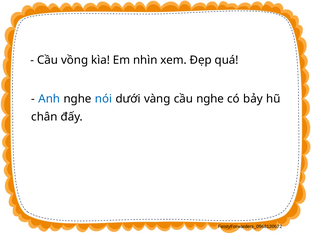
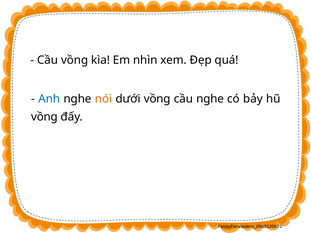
nói colour: blue -> orange (103, 99)
dưới vàng: vàng -> vồng (157, 99)
chân: chân -> vồng (44, 117)
